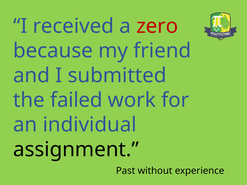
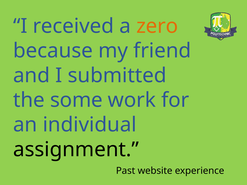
zero colour: red -> orange (157, 26)
failed: failed -> some (76, 100)
without: without -> website (155, 171)
